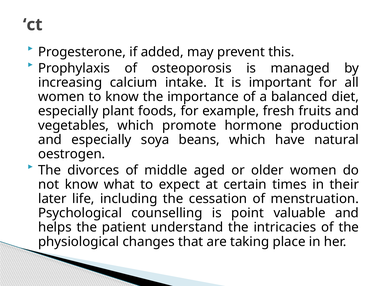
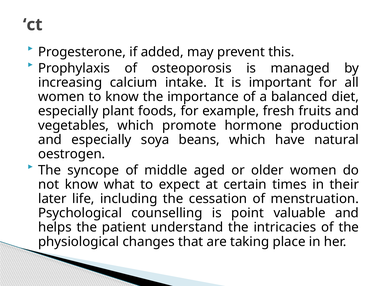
divorces: divorces -> syncope (93, 170)
